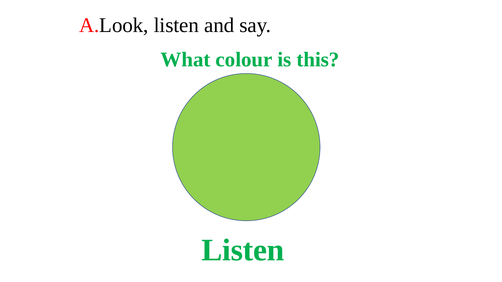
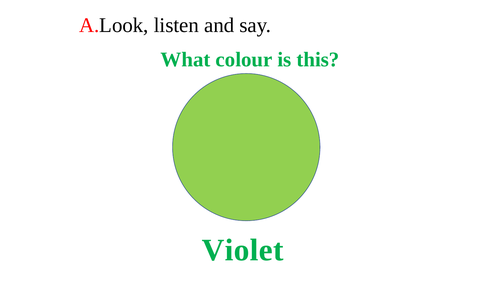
Listen: Listen -> Violet (243, 250)
